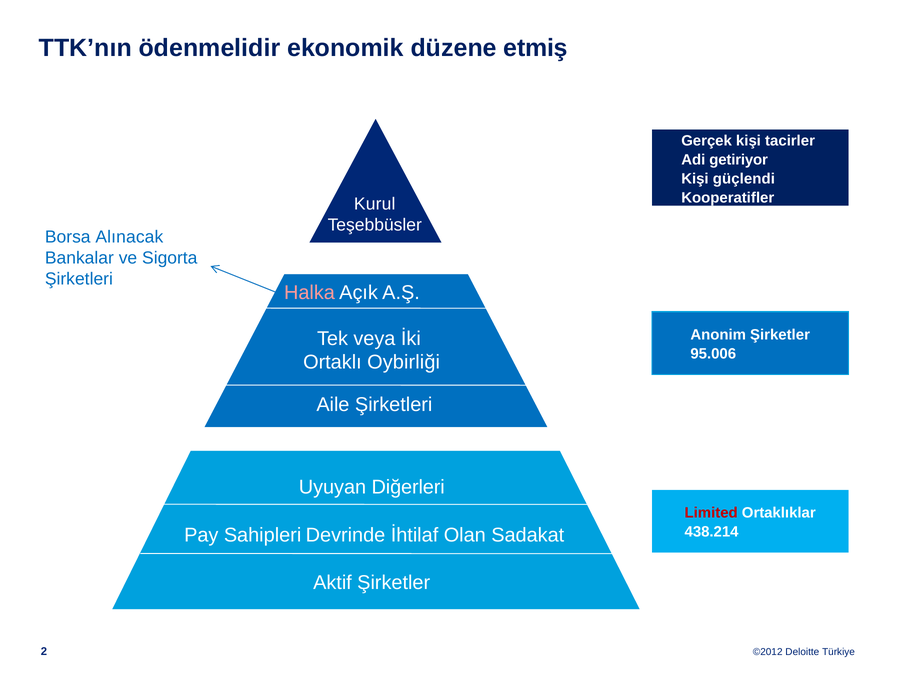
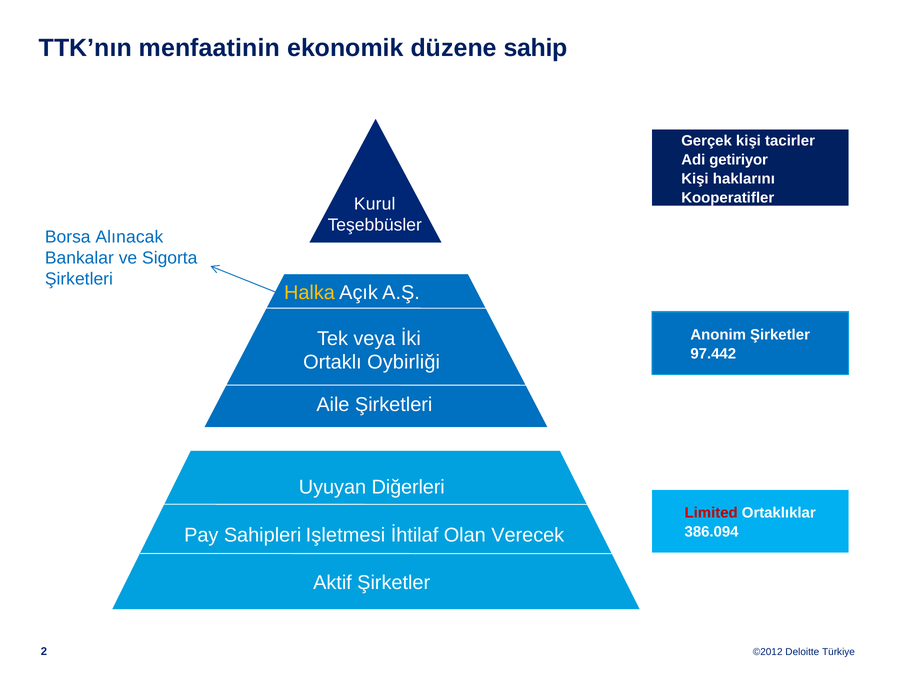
ödenmelidir: ödenmelidir -> menfaatinin (209, 48)
etmiş: etmiş -> sahip (536, 48)
güçlendi: güçlendi -> haklarını (744, 179)
Halka colour: pink -> yellow (309, 293)
95.006: 95.006 -> 97.442 (713, 354)
438.214: 438.214 -> 386.094 (712, 532)
Devrinde: Devrinde -> Işletmesi (345, 535)
Sadakat: Sadakat -> Verecek (528, 535)
